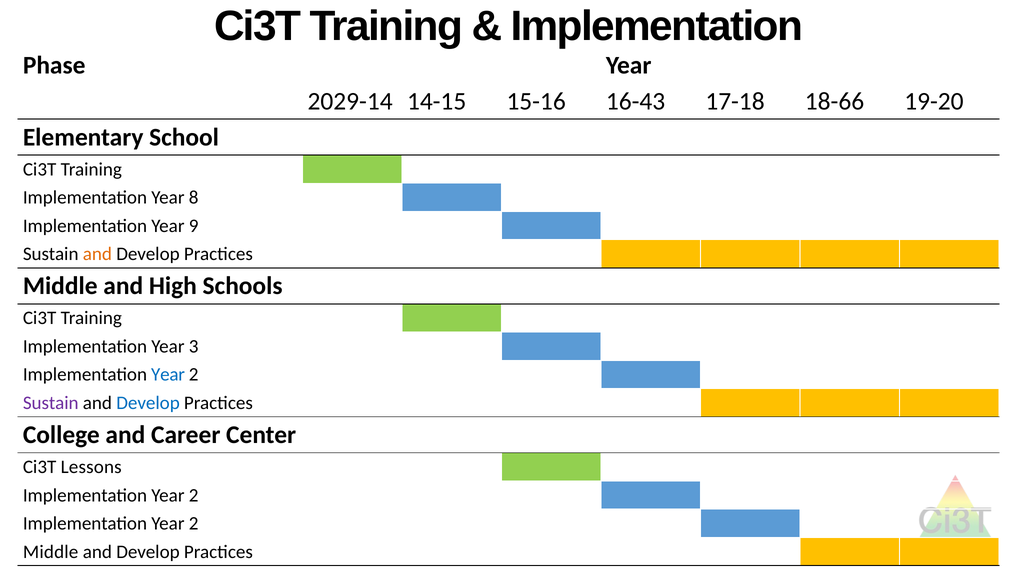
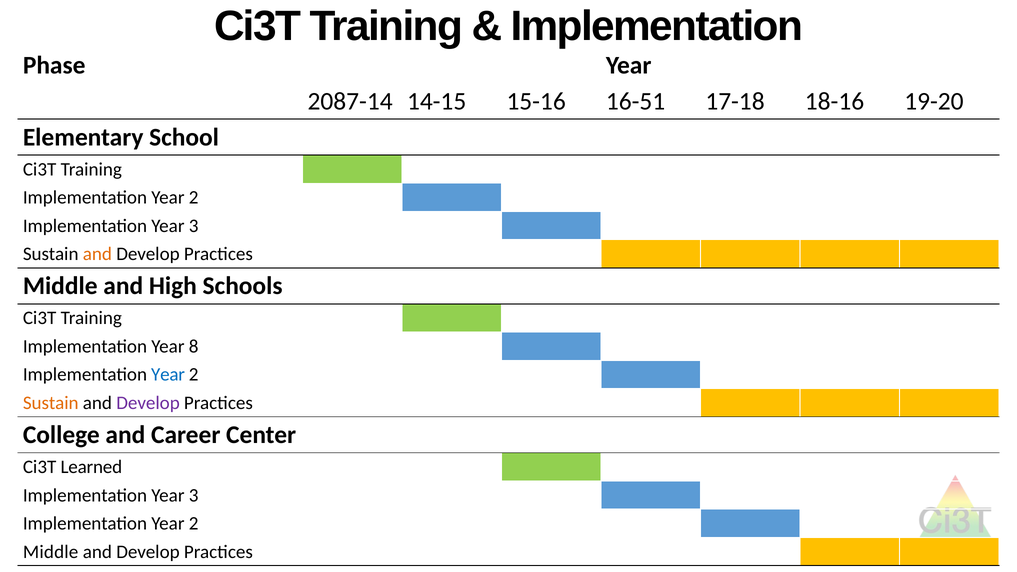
2029-14: 2029-14 -> 2087-14 (350, 101)
16-43: 16-43 -> 16-51 (636, 101)
18-66: 18-66 -> 18-16 (835, 101)
8: 8 -> 2 (194, 198)
9: 9 -> 3 (194, 226)
3: 3 -> 8 (194, 346)
Sustain colour: purple -> orange (51, 403)
Develop colour: blue -> purple (148, 403)
Lessons: Lessons -> Learned (91, 467)
2: 2 -> 3 (194, 495)
